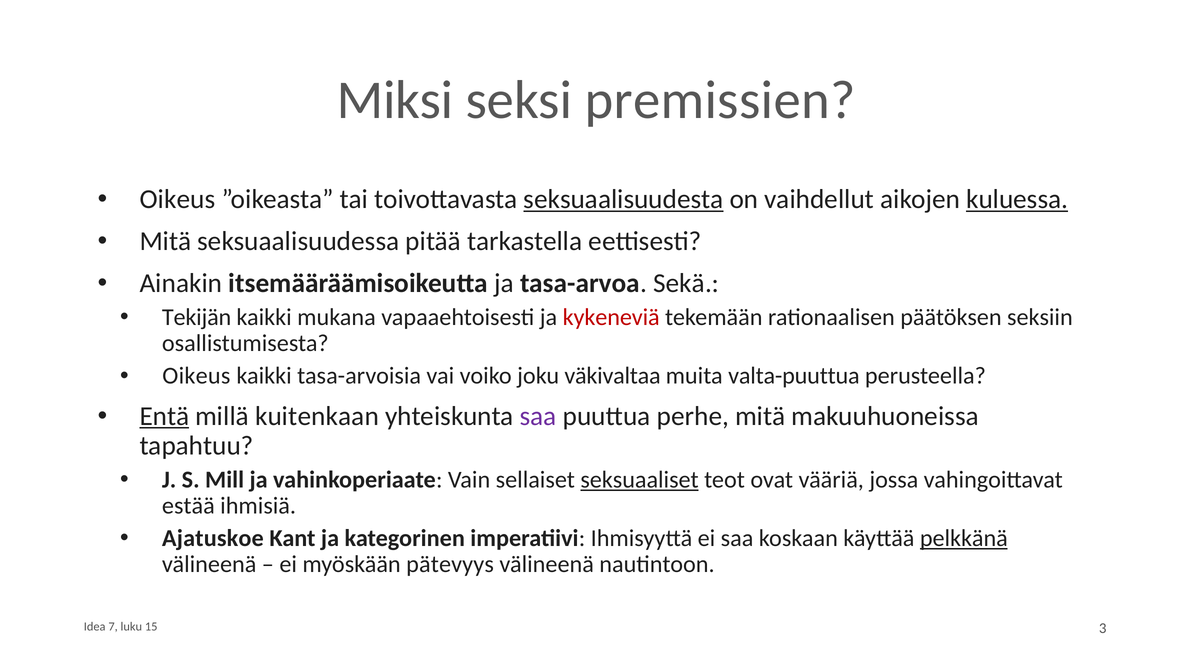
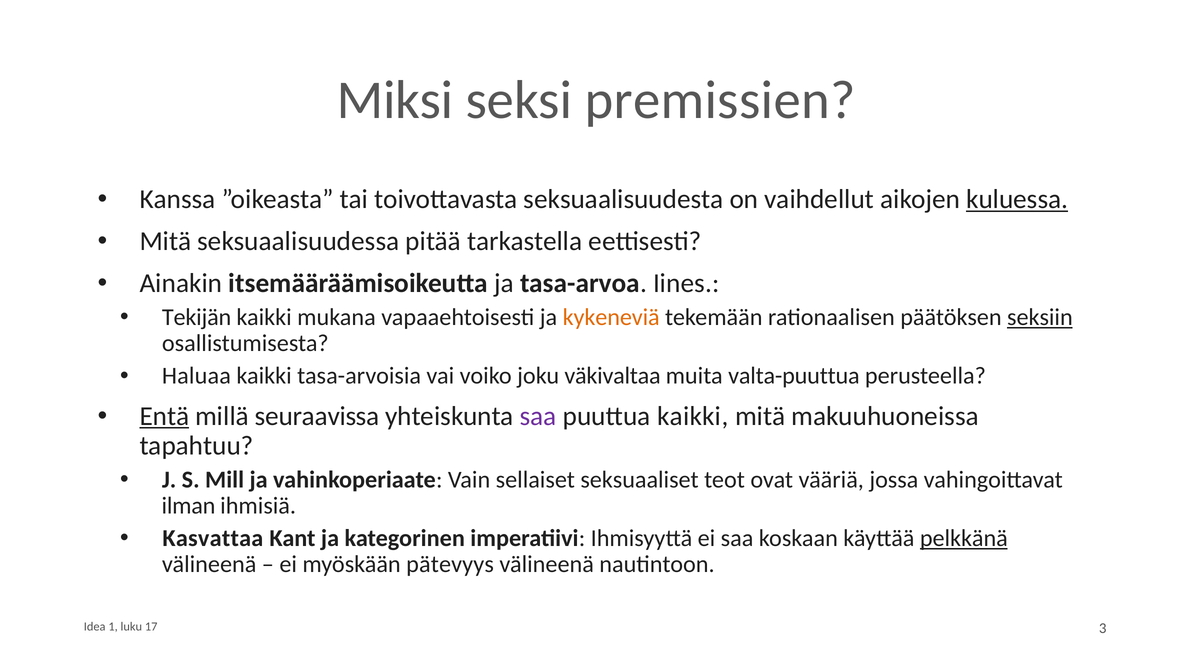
Oikeus: Oikeus -> Kanssa (178, 199)
seksuaalisuudesta underline: present -> none (623, 199)
Sekä: Sekä -> Iines (686, 283)
kykeneviä colour: red -> orange (611, 317)
seksiin underline: none -> present (1040, 317)
Oikeus: Oikeus -> Haluaa (196, 376)
kuitenkaan: kuitenkaan -> seuraavissa (317, 416)
puuttua perhe: perhe -> kaikki (693, 416)
seksuaaliset underline: present -> none (640, 480)
estää: estää -> ilman (188, 506)
Ajatuskoe: Ajatuskoe -> Kasvattaa (213, 538)
7: 7 -> 1 (113, 627)
15: 15 -> 17 (151, 627)
